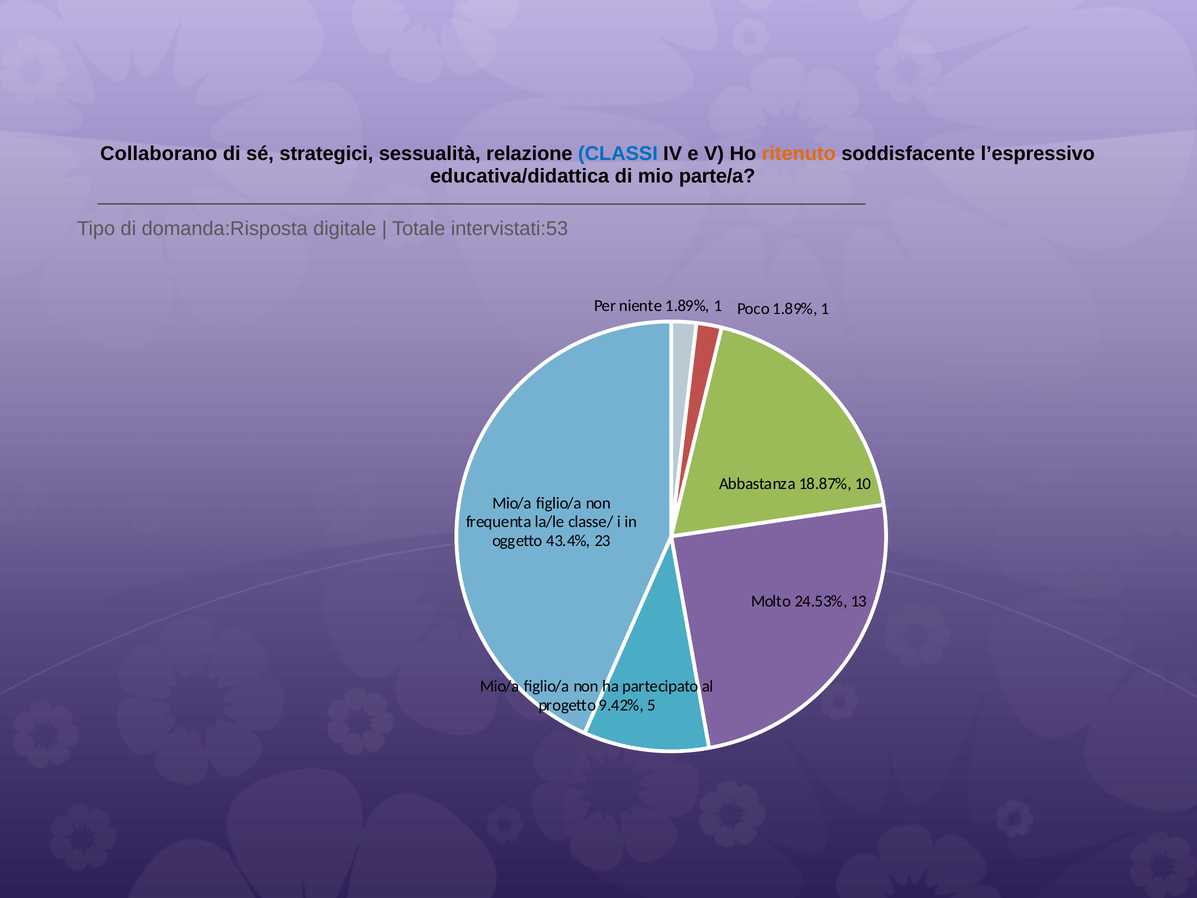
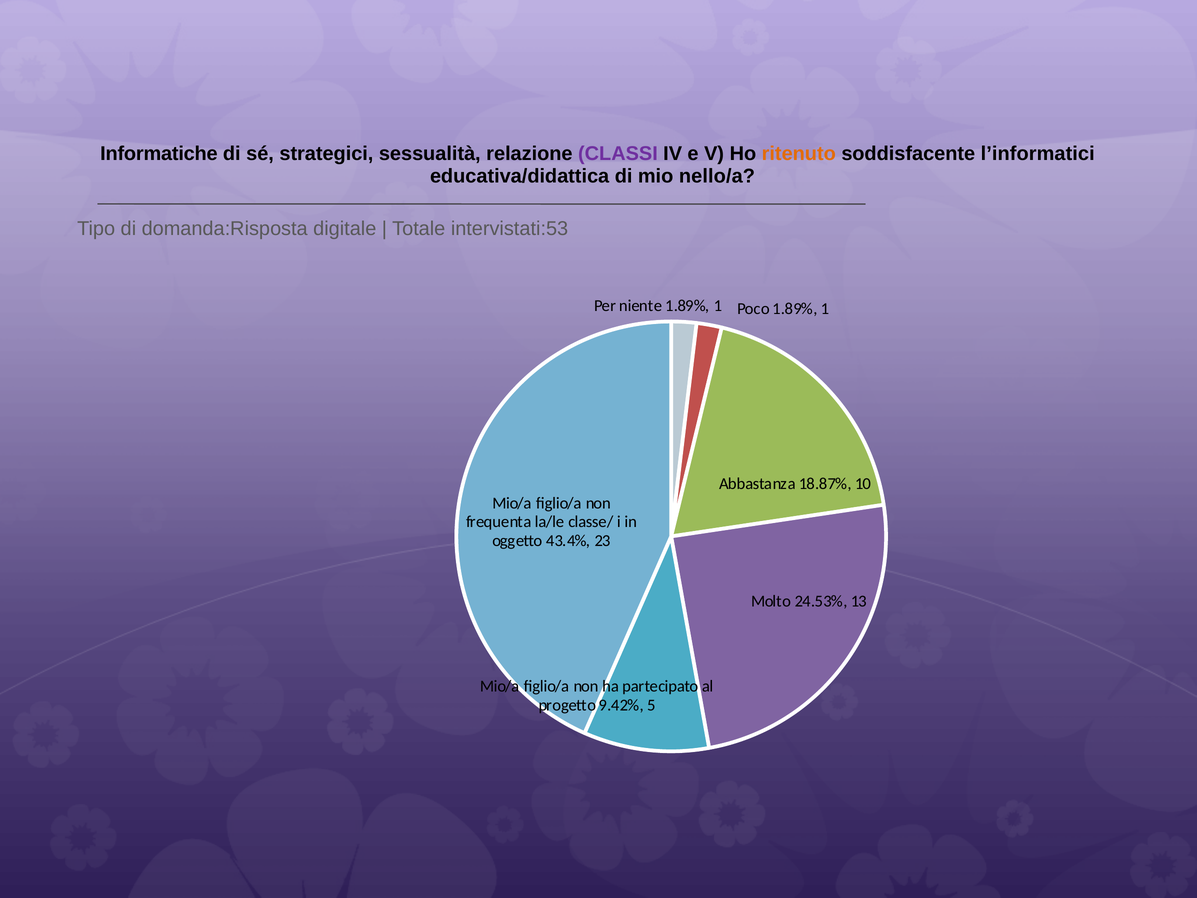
Collaborano: Collaborano -> Informatiche (159, 153)
CLASSI colour: blue -> purple (618, 153)
l’espressivo: l’espressivo -> l’informatici (1038, 153)
parte/a: parte/a -> nello/a (717, 176)
